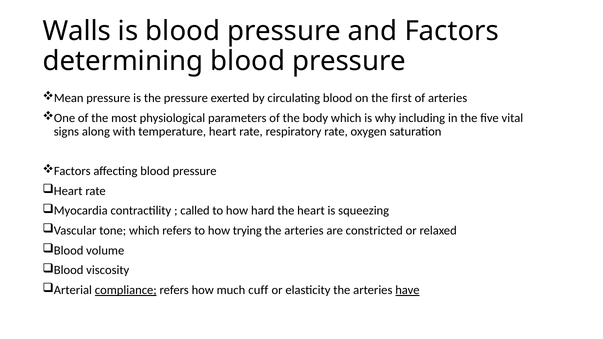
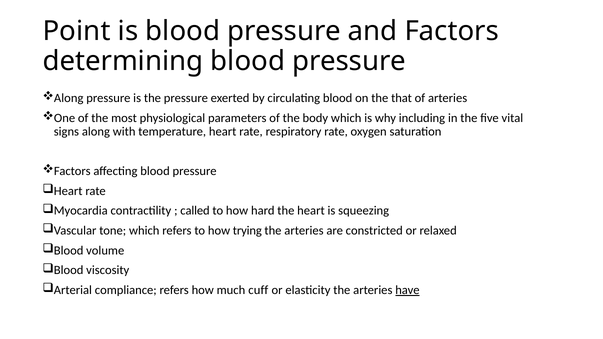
Walls: Walls -> Point (77, 31)
Mean: Mean -> Along (69, 98)
first: first -> that (402, 98)
compliance underline: present -> none (126, 290)
